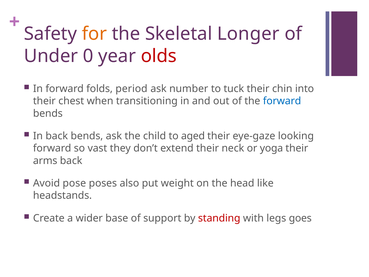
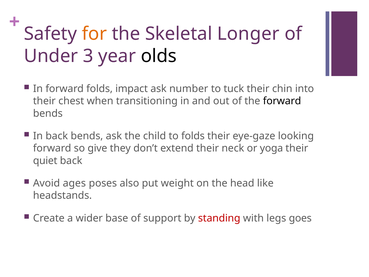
0: 0 -> 3 (88, 56)
olds colour: red -> black (159, 56)
period: period -> impact (132, 89)
forward colour: blue -> black (282, 101)
to aged: aged -> folds (193, 136)
vast: vast -> give (97, 148)
arms: arms -> quiet (45, 161)
pose: pose -> ages (74, 183)
